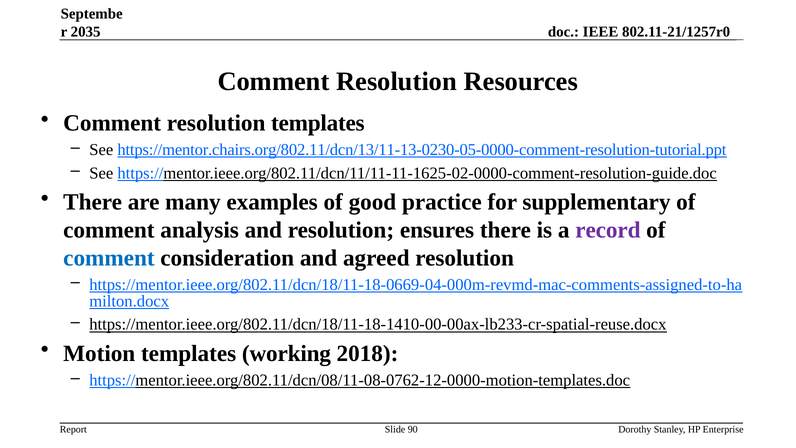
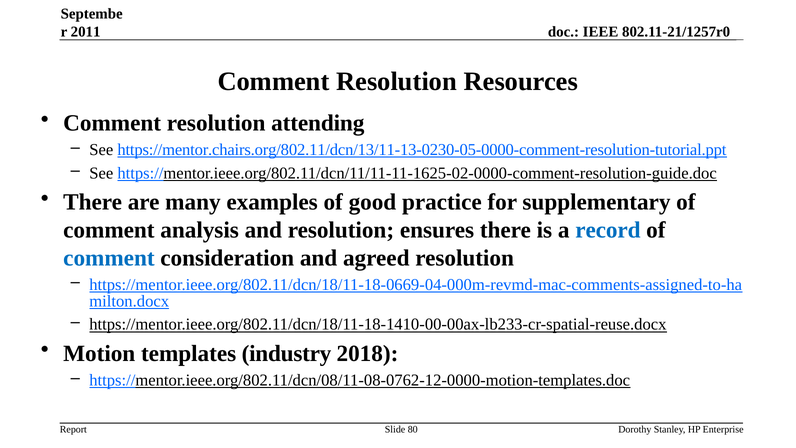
2035: 2035 -> 2011 (86, 32)
resolution templates: templates -> attending (318, 123)
record colour: purple -> blue (608, 230)
working: working -> industry (286, 353)
90: 90 -> 80 (413, 429)
